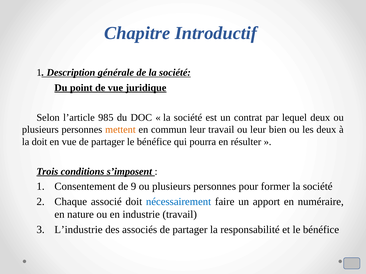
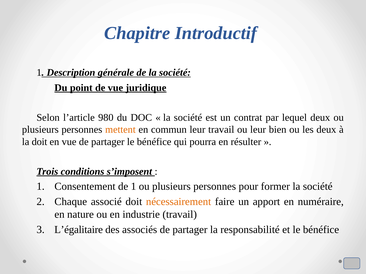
985: 985 -> 980 (106, 118)
de 9: 9 -> 1 (134, 187)
nécessairement colour: blue -> orange (179, 202)
L’industrie: L’industrie -> L’égalitaire (79, 230)
